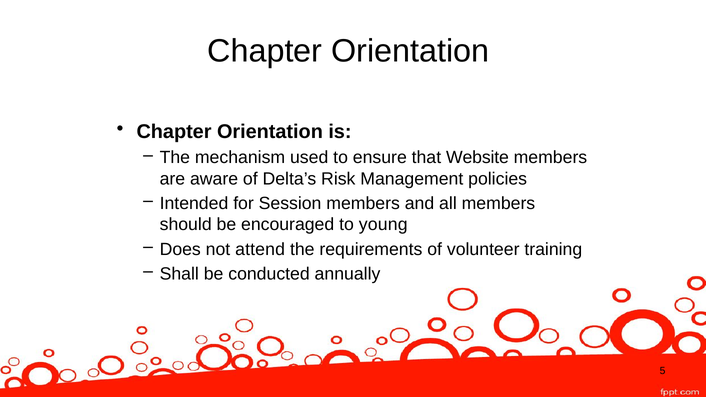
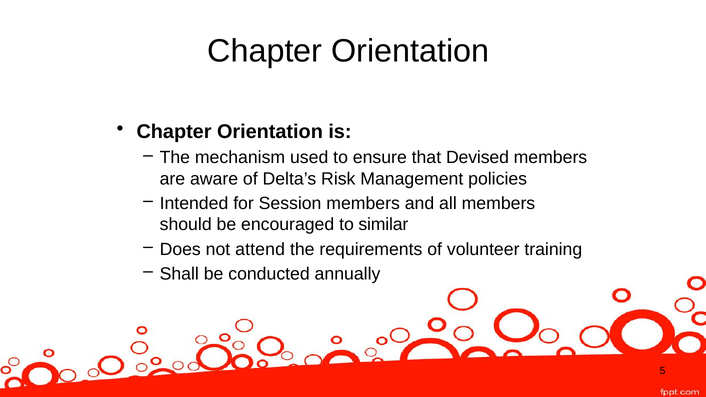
Website: Website -> Devised (477, 158)
young: young -> similar (383, 225)
